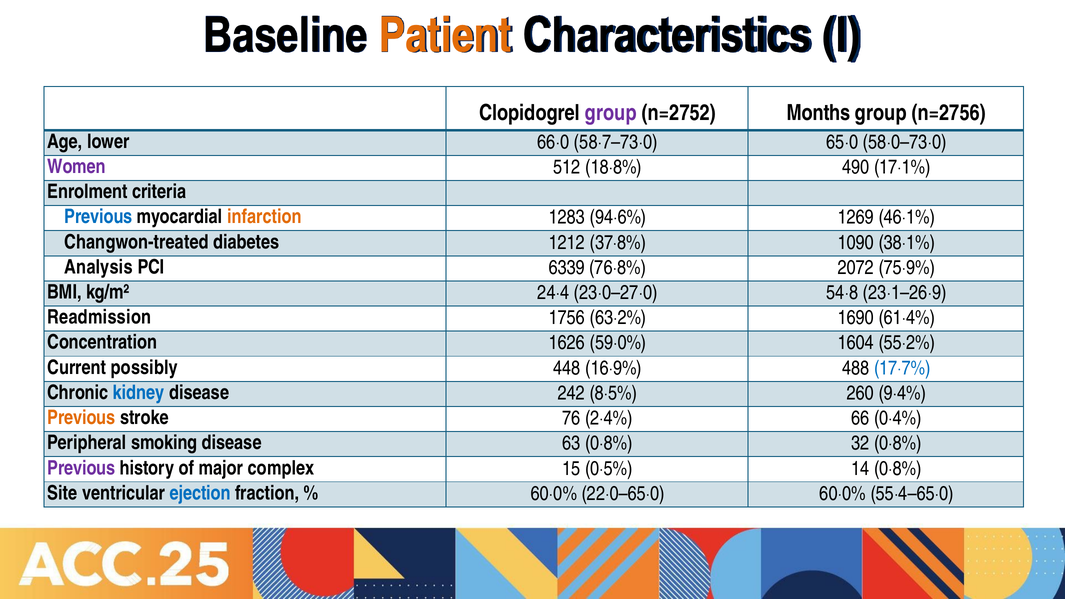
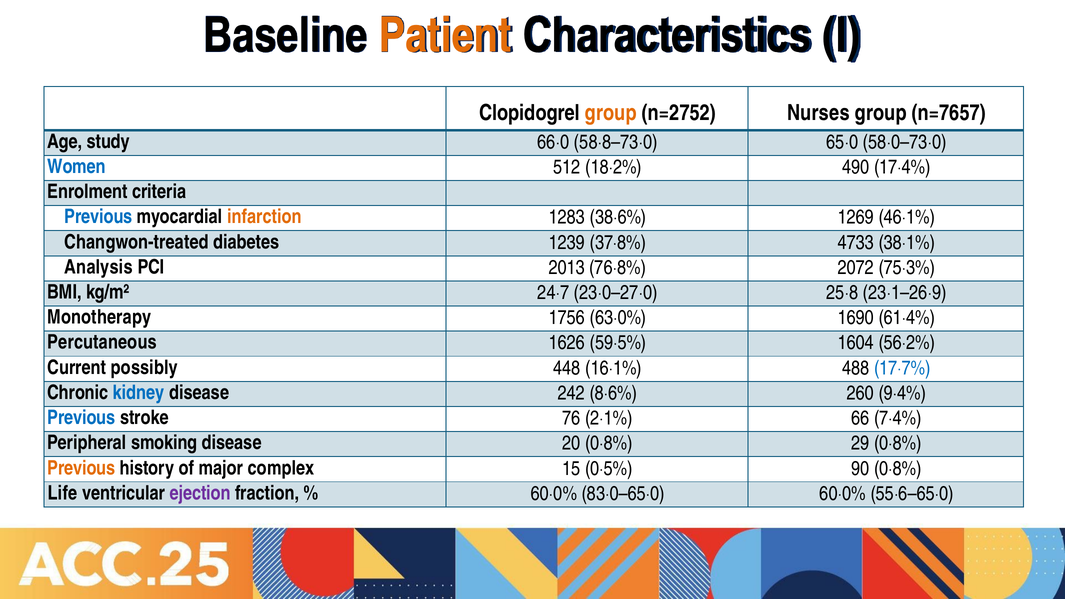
group colour: purple -> orange (611, 113)
Months: Months -> Nurses (818, 113)
n=2756: n=2756 -> n=7657 (949, 113)
lower: lower -> study (108, 142)
58·7–73·0: 58·7–73·0 -> 58·8–73·0 (616, 142)
Women colour: purple -> blue (77, 167)
18·8%: 18·8% -> 18·2% (614, 167)
17·1%: 17·1% -> 17·4% (902, 167)
94·6%: 94·6% -> 38·6% (618, 217)
1212: 1212 -> 1239 (567, 243)
1090: 1090 -> 4733 (856, 243)
6339: 6339 -> 2013 (567, 268)
75·9%: 75·9% -> 75·3% (907, 268)
24·4: 24·4 -> 24·7 (553, 293)
54·8: 54·8 -> 25·8 (842, 293)
Readmission: Readmission -> Monotherapy (99, 317)
63·2%: 63·2% -> 63·0% (618, 318)
Concentration: Concentration -> Percutaneous (102, 342)
59·0%: 59·0% -> 59·5% (618, 343)
55·2%: 55·2% -> 56·2% (907, 343)
16·9%: 16·9% -> 16·1% (614, 368)
8·5%: 8·5% -> 8·6% (613, 393)
Previous colour: orange -> blue (81, 418)
2·4%: 2·4% -> 2·1% (609, 418)
0·4%: 0·4% -> 7·4% (898, 418)
63: 63 -> 20 (571, 443)
32: 32 -> 29 (860, 443)
Previous colour: purple -> orange (81, 468)
14: 14 -> 90 (860, 469)
Site: Site -> Life (62, 493)
ejection colour: blue -> purple (200, 493)
22·0–65·0: 22·0–65·0 -> 83·0–65·0 (623, 494)
55·4–65·0: 55·4–65·0 -> 55·6–65·0 (912, 494)
